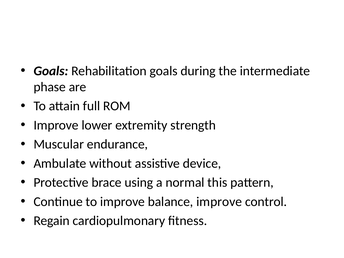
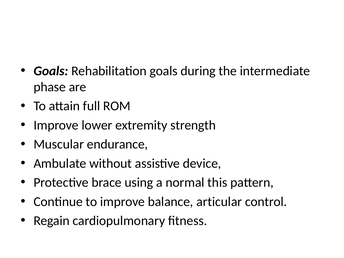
balance improve: improve -> articular (219, 202)
